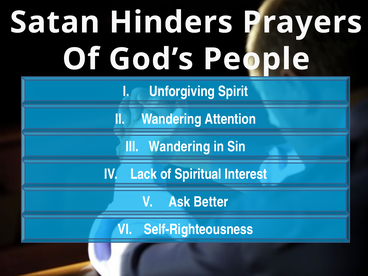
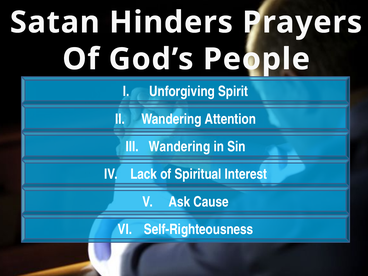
Better: Better -> Cause (211, 202)
